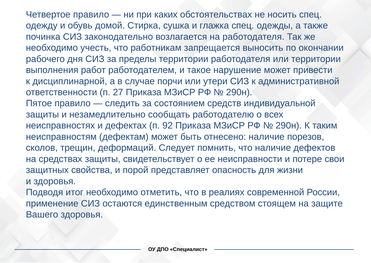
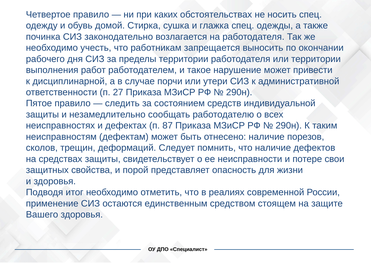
92: 92 -> 87 (168, 126)
